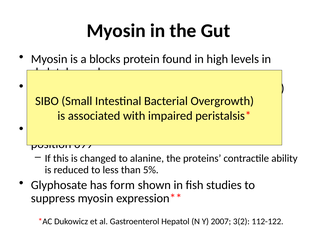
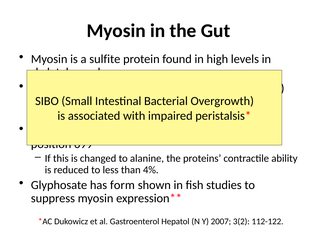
blocks: blocks -> sulfite (105, 59)
5%: 5% -> 4% (151, 170)
